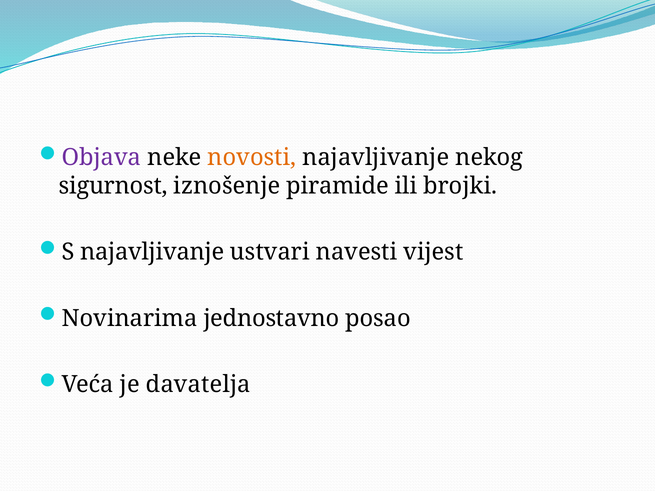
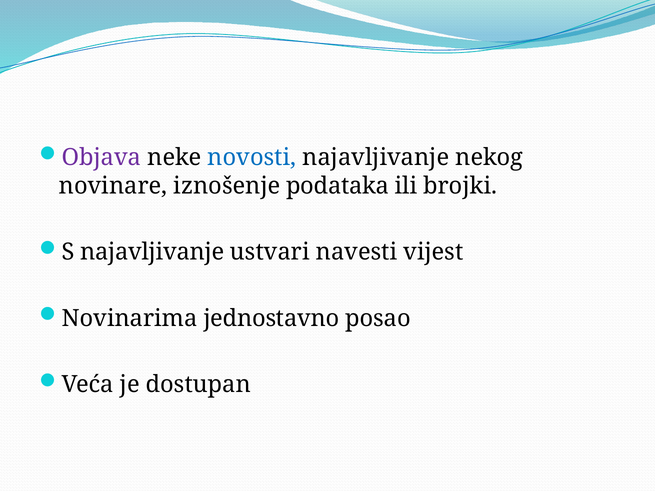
novosti colour: orange -> blue (252, 158)
sigurnost: sigurnost -> novinare (113, 186)
piramide: piramide -> podataka (338, 186)
davatelja: davatelja -> dostupan (198, 385)
